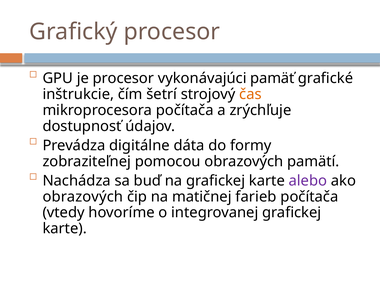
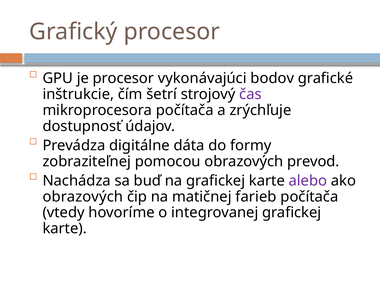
pamäť: pamäť -> bodov (272, 78)
čas colour: orange -> purple (250, 94)
pamätí: pamätí -> prevod (313, 161)
